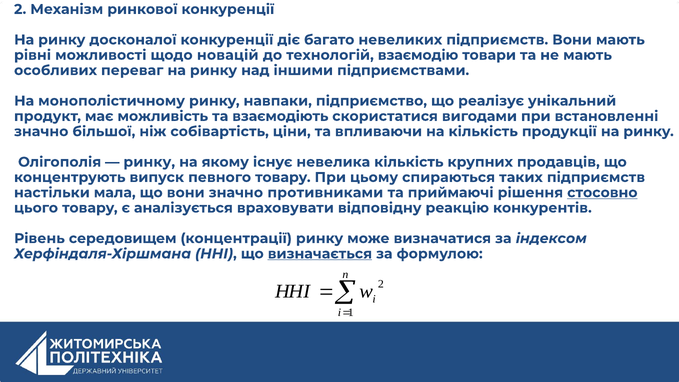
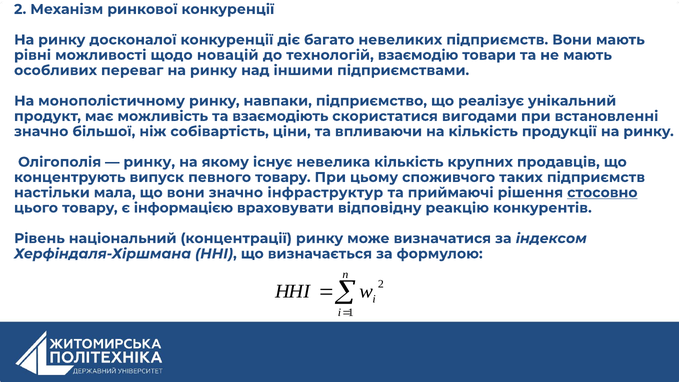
спираються: спираються -> споживчого (449, 177)
противниками: противниками -> інфраструктур (325, 193)
аналізується: аналізується -> інформацією (183, 208)
середовищем: середовищем -> національний (123, 238)
визначається underline: present -> none (320, 254)
